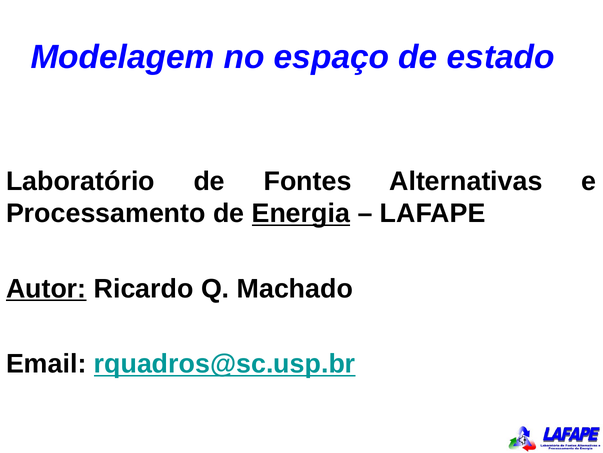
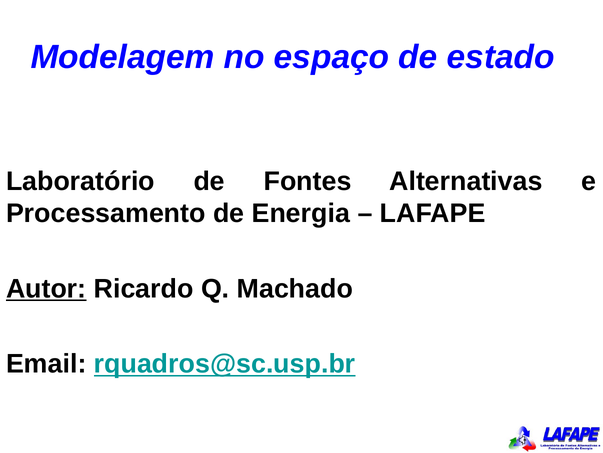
Energia underline: present -> none (301, 213)
